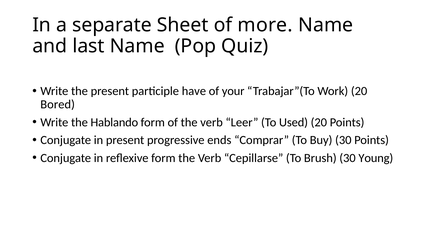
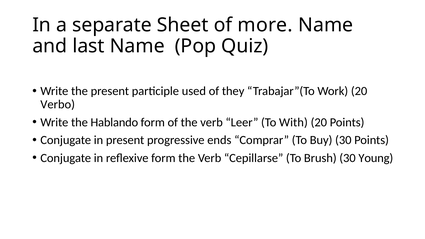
have: have -> used (194, 91)
your: your -> they (233, 91)
Bored: Bored -> Verbo (58, 105)
Used: Used -> With (293, 122)
